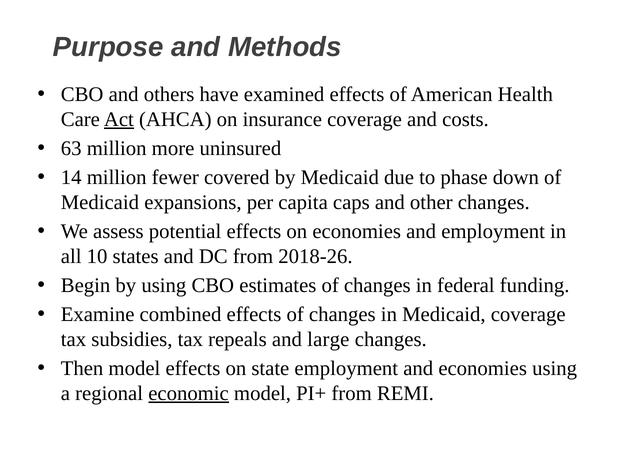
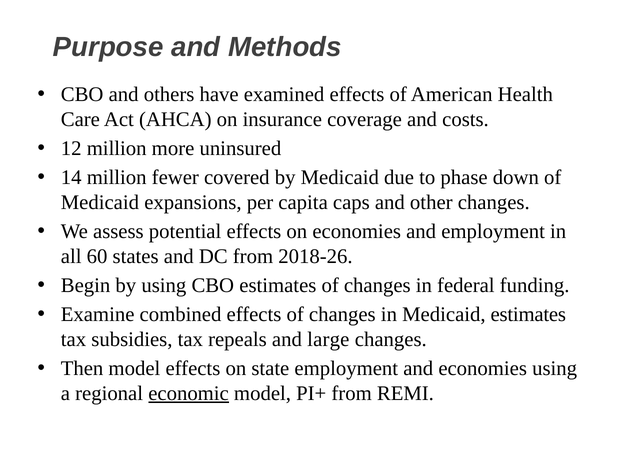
Act underline: present -> none (119, 119)
63: 63 -> 12 (71, 148)
10: 10 -> 60 (97, 256)
Medicaid coverage: coverage -> estimates (528, 314)
